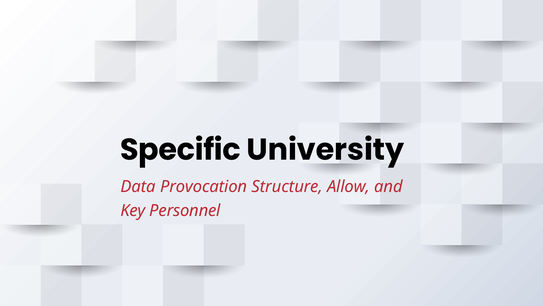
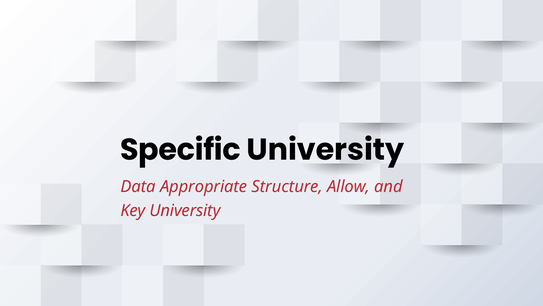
Provocation: Provocation -> Appropriate (204, 186)
Key Personnel: Personnel -> University (185, 210)
